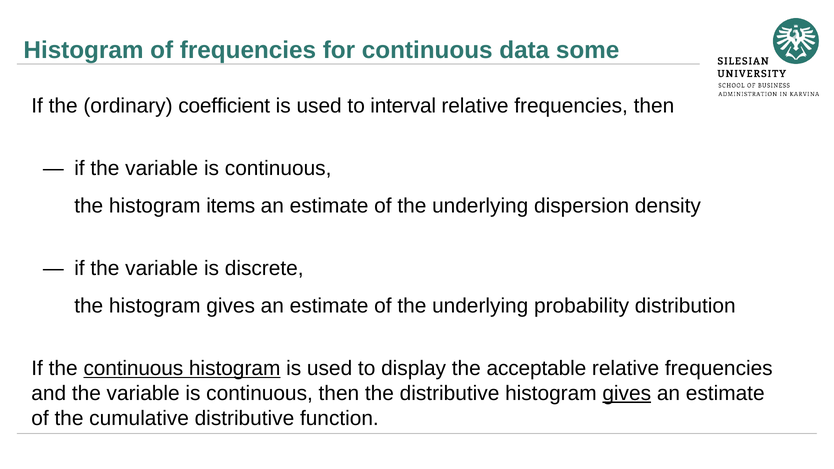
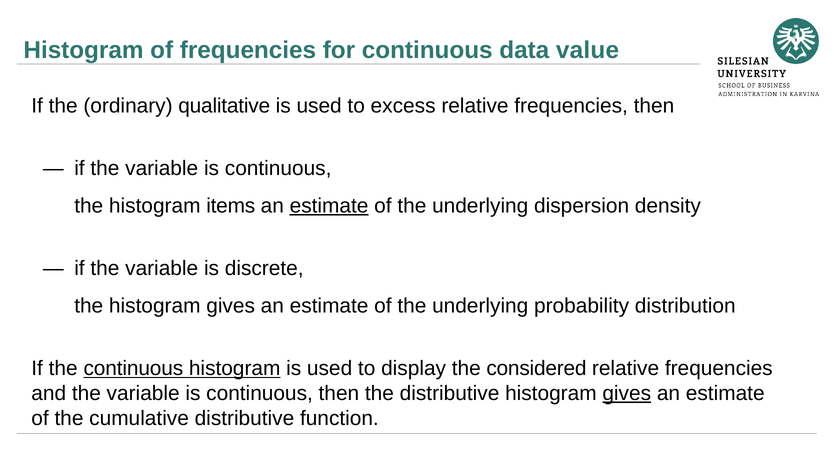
some: some -> value (587, 50)
coefficient: coefficient -> qualitative (224, 106)
interval: interval -> excess (403, 106)
estimate underline: none -> present (329, 206)
acceptable: acceptable -> considered (536, 368)
